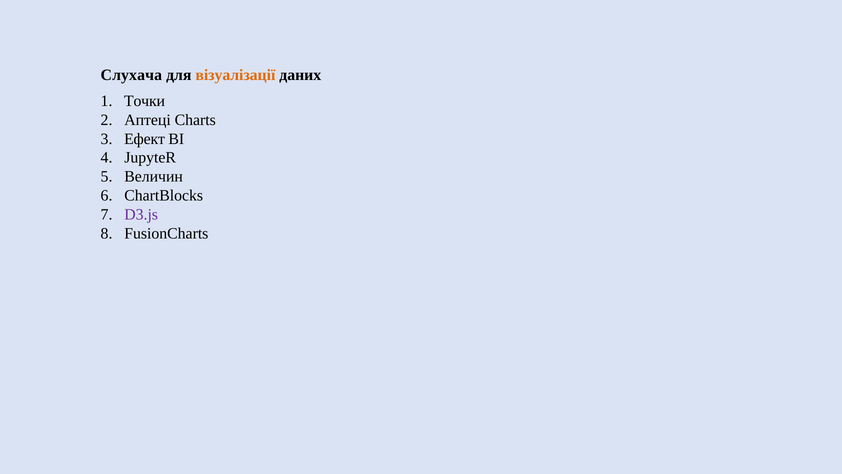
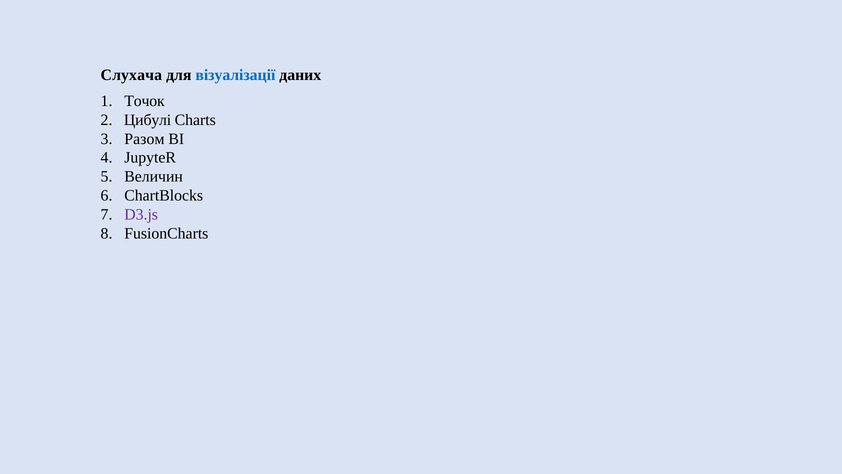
візуалізації colour: orange -> blue (235, 75)
Точки: Точки -> Точок (144, 101)
Аптеці: Аптеці -> Цибулі (148, 120)
Ефект: Ефект -> Разом (144, 139)
